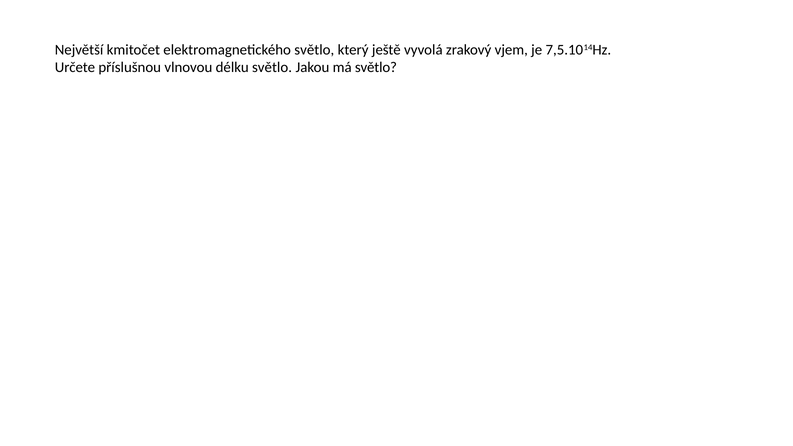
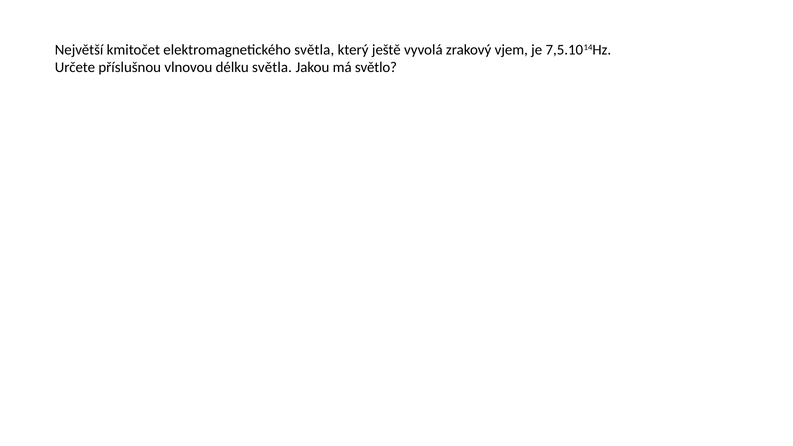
elektromagnetického světlo: světlo -> světla (314, 50)
délku světlo: světlo -> světla (272, 68)
